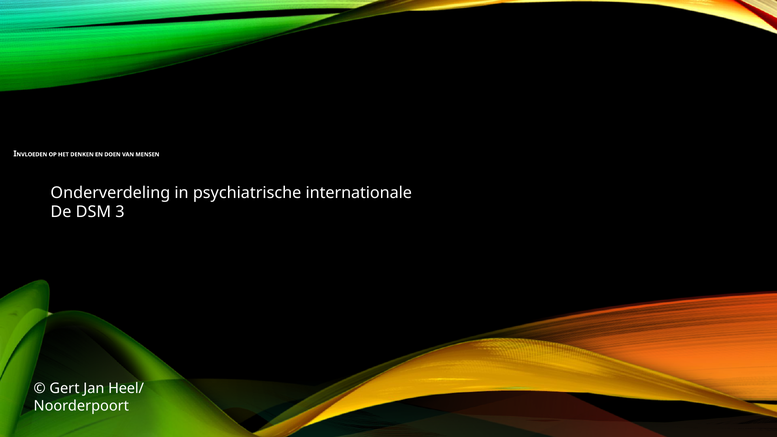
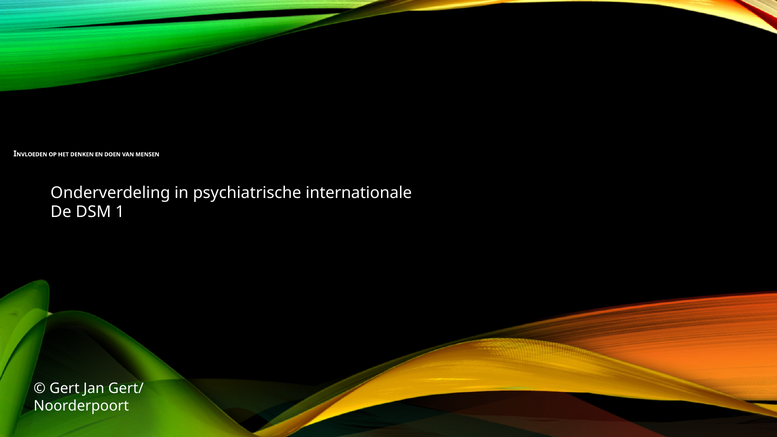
3: 3 -> 1 (120, 212)
Heel/: Heel/ -> Gert/ (126, 388)
